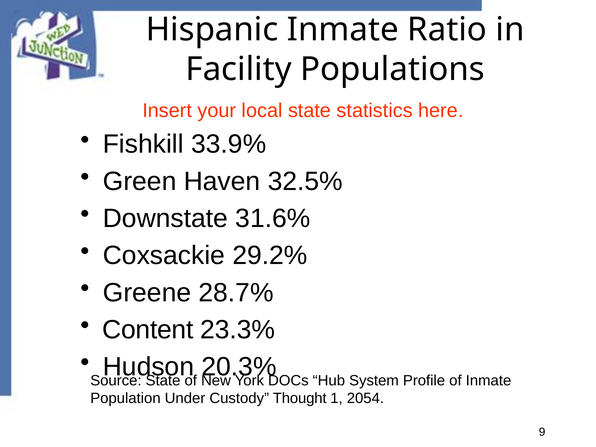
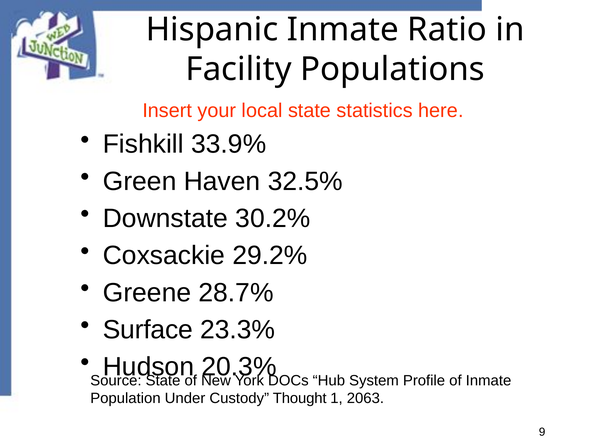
31.6%: 31.6% -> 30.2% (273, 218)
Content: Content -> Surface (148, 330)
2054: 2054 -> 2063 (365, 398)
